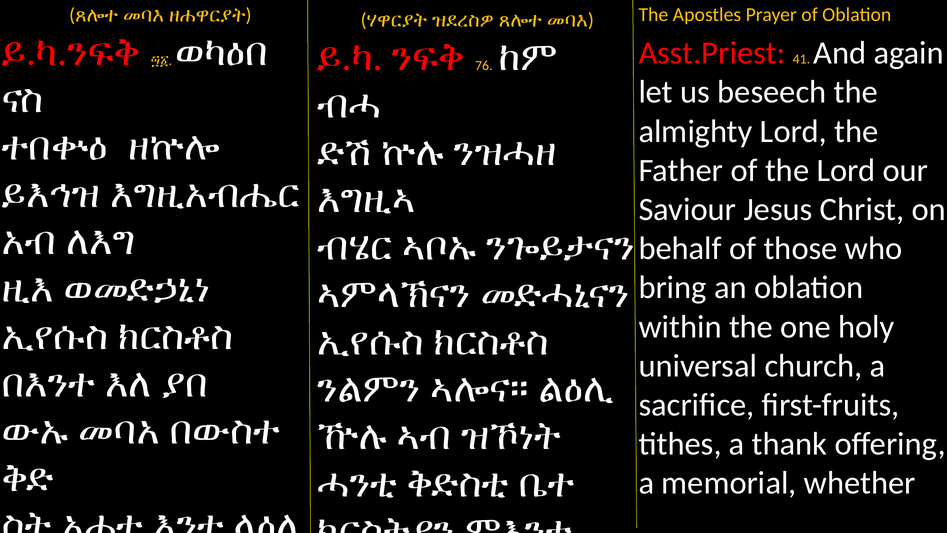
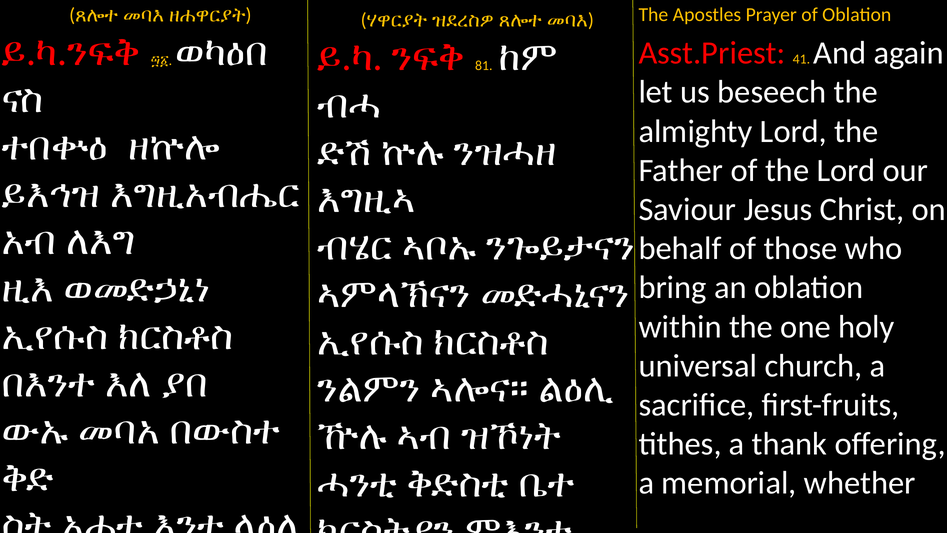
76: 76 -> 81 (484, 66)
